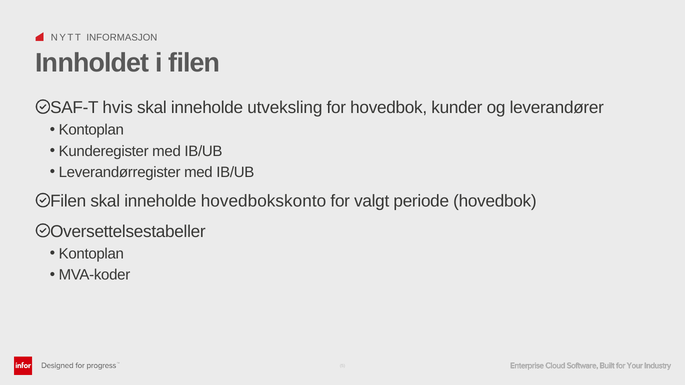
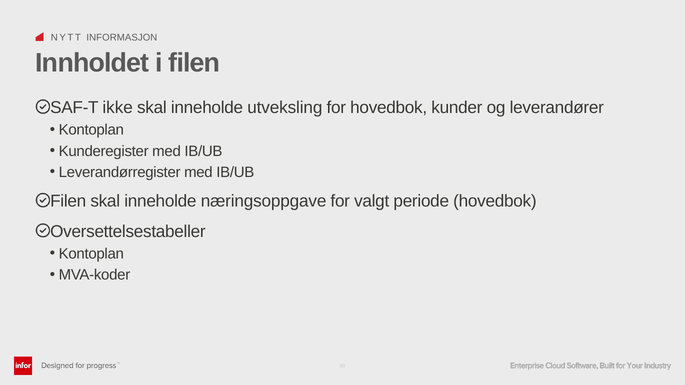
hvis: hvis -> ikke (118, 108)
hovedbokskonto: hovedbokskonto -> næringsoppgave (264, 201)
